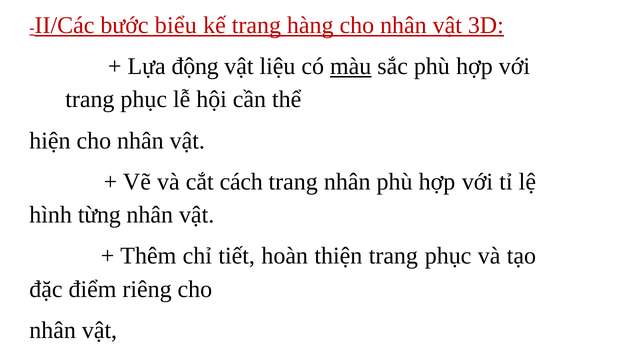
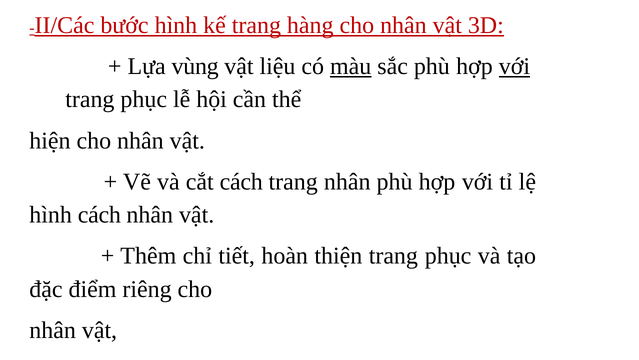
bước biểu: biểu -> hình (176, 25)
động: động -> vùng (195, 66)
với underline: none -> present (514, 66)
hình từng: từng -> cách (99, 215)
